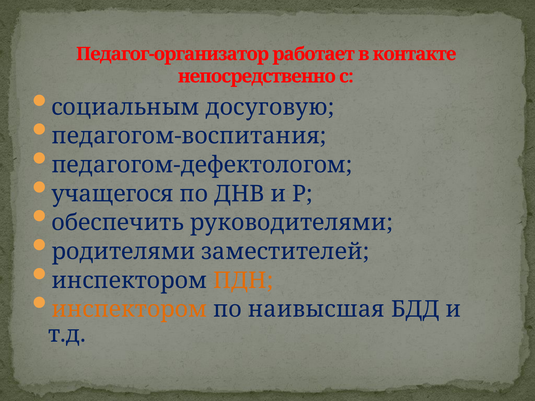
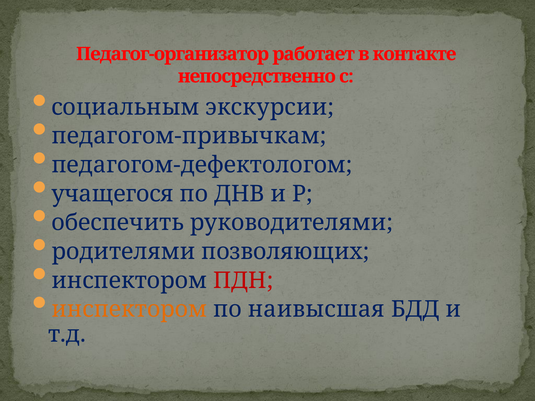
досуговую: досуговую -> экскурсии (270, 107)
педагогом-воспитания: педагогом-воспитания -> педагогом-привычкам (189, 136)
заместителей: заместителей -> позволяющих (285, 252)
ПДН colour: orange -> red (243, 281)
